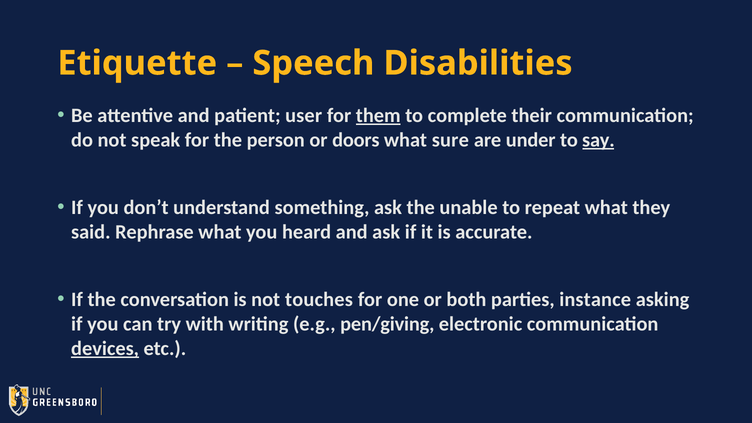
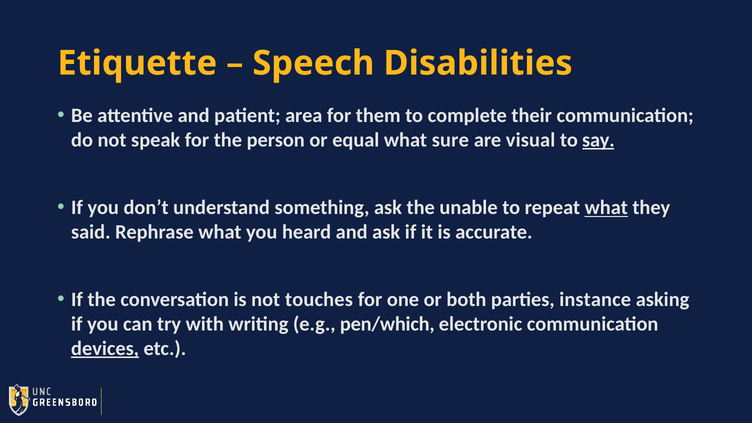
user: user -> area (304, 116)
them underline: present -> none (378, 116)
doors: doors -> equal (356, 140)
under: under -> visual (531, 140)
what underline: none -> present (606, 208)
pen/giving: pen/giving -> pen/which (387, 324)
